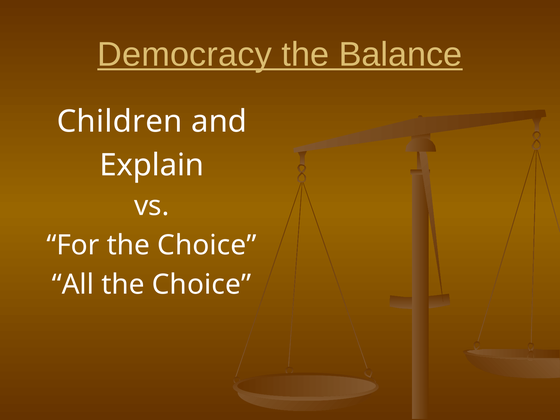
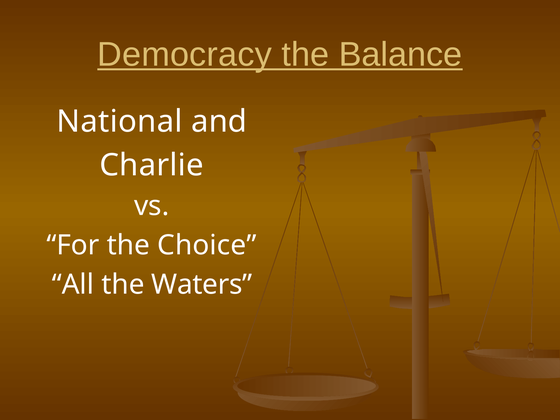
Children: Children -> National (120, 122)
Explain: Explain -> Charlie (152, 165)
All the Choice: Choice -> Waters (202, 284)
